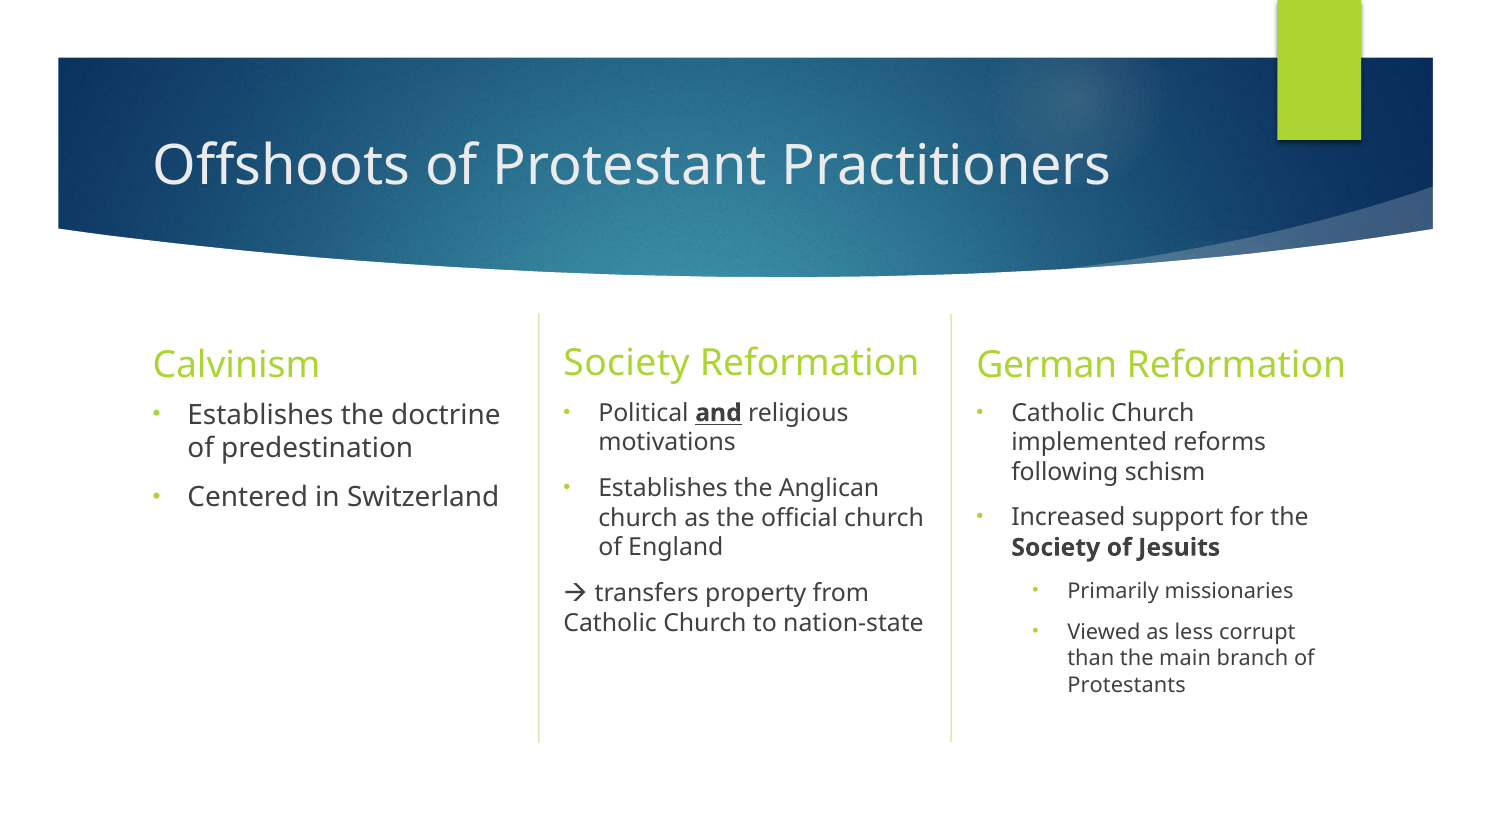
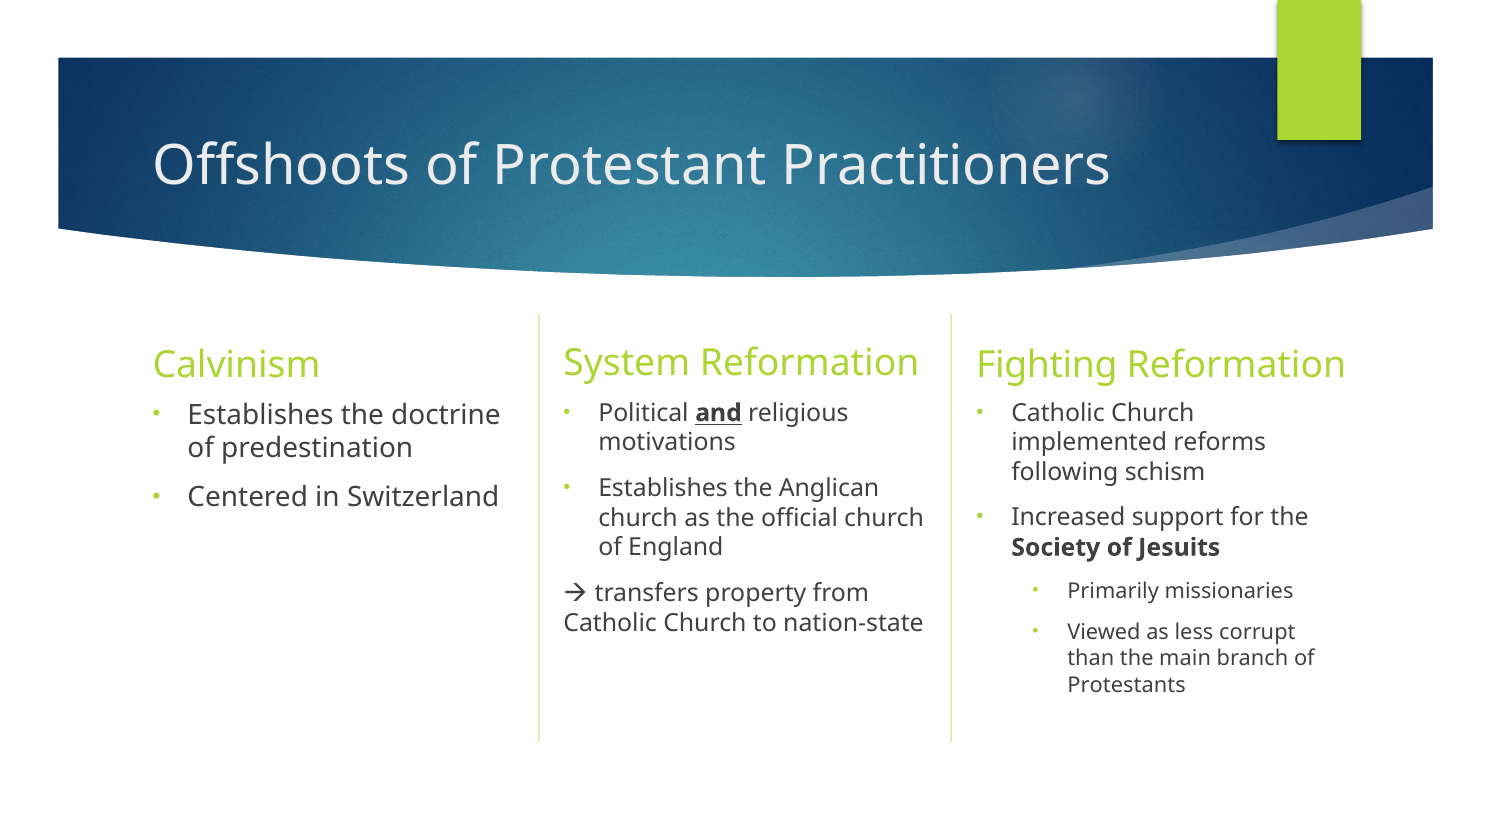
Society: Society -> System (627, 364)
German: German -> Fighting (1047, 365)
